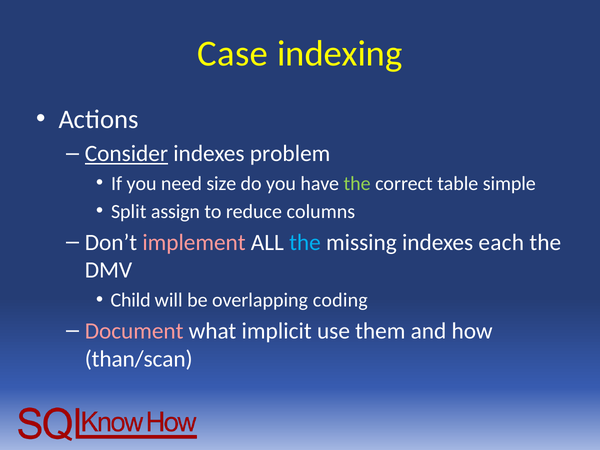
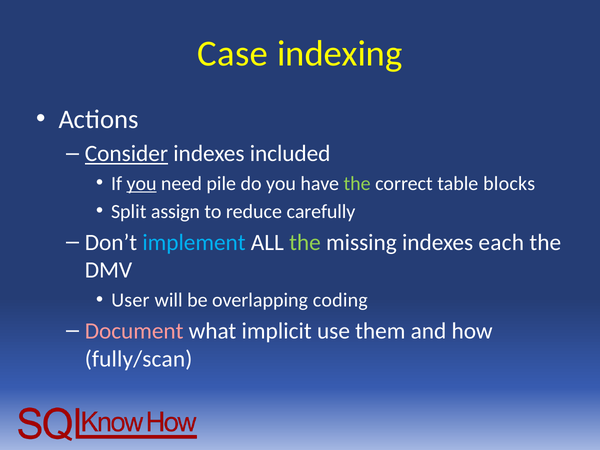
problem: problem -> included (290, 154)
you underline: none -> present (142, 183)
size: size -> pile (221, 183)
simple: simple -> blocks (509, 183)
columns: columns -> carefully (321, 211)
implement colour: pink -> light blue (194, 242)
the colour: light blue -> light green (305, 242)
Child: Child -> User (130, 300)
than/scan: than/scan -> fully/scan (139, 359)
